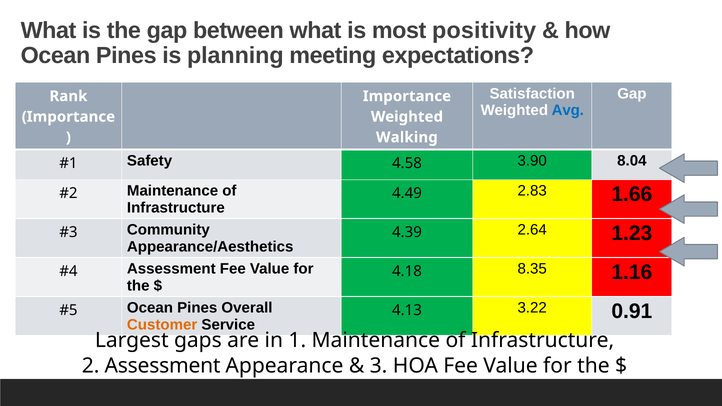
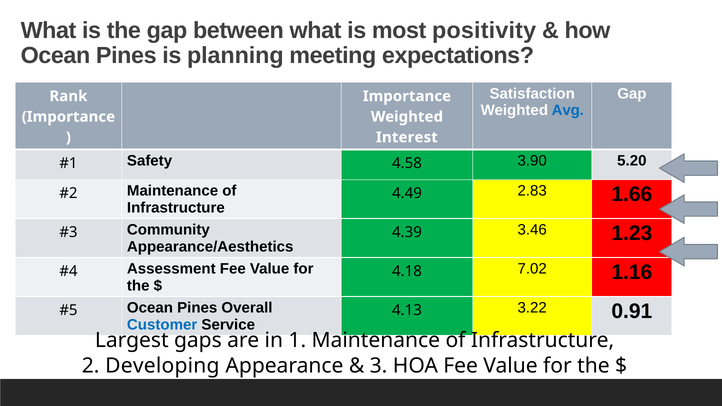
Walking: Walking -> Interest (407, 137)
8.04: 8.04 -> 5.20 (632, 161)
2.64: 2.64 -> 3.46 (532, 230)
8.35: 8.35 -> 7.02 (532, 269)
Customer colour: orange -> blue (162, 325)
2 Assessment: Assessment -> Developing (162, 366)
